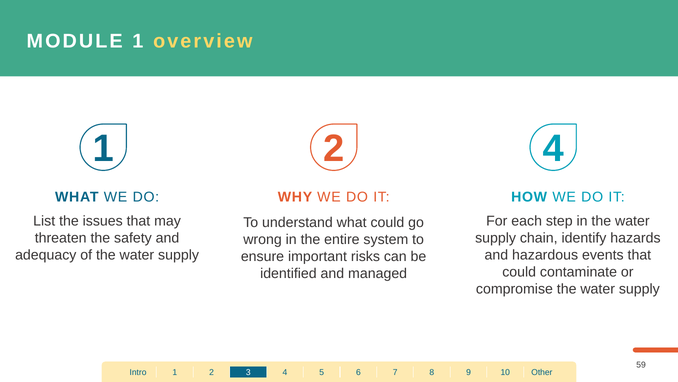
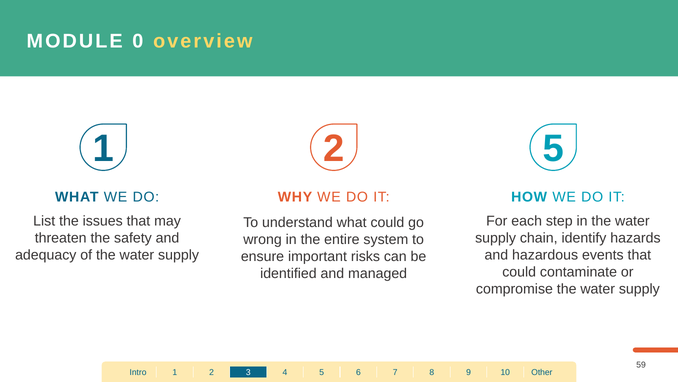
MODULE 1: 1 -> 0 (138, 41)
2 4: 4 -> 5 (553, 148)
